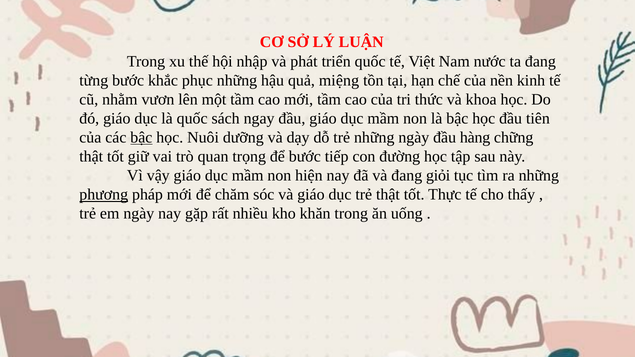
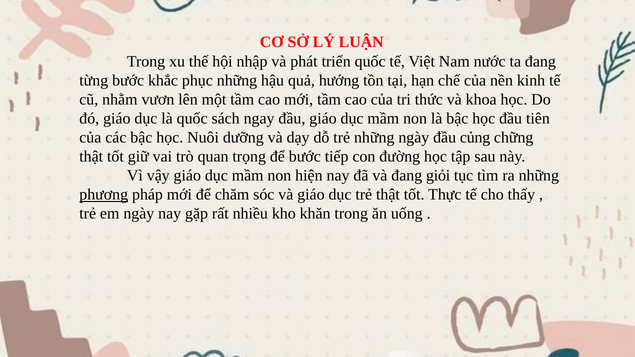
miệng: miệng -> hướng (339, 80)
bậc underline: present -> none (141, 138)
hàng: hàng -> củng (475, 138)
